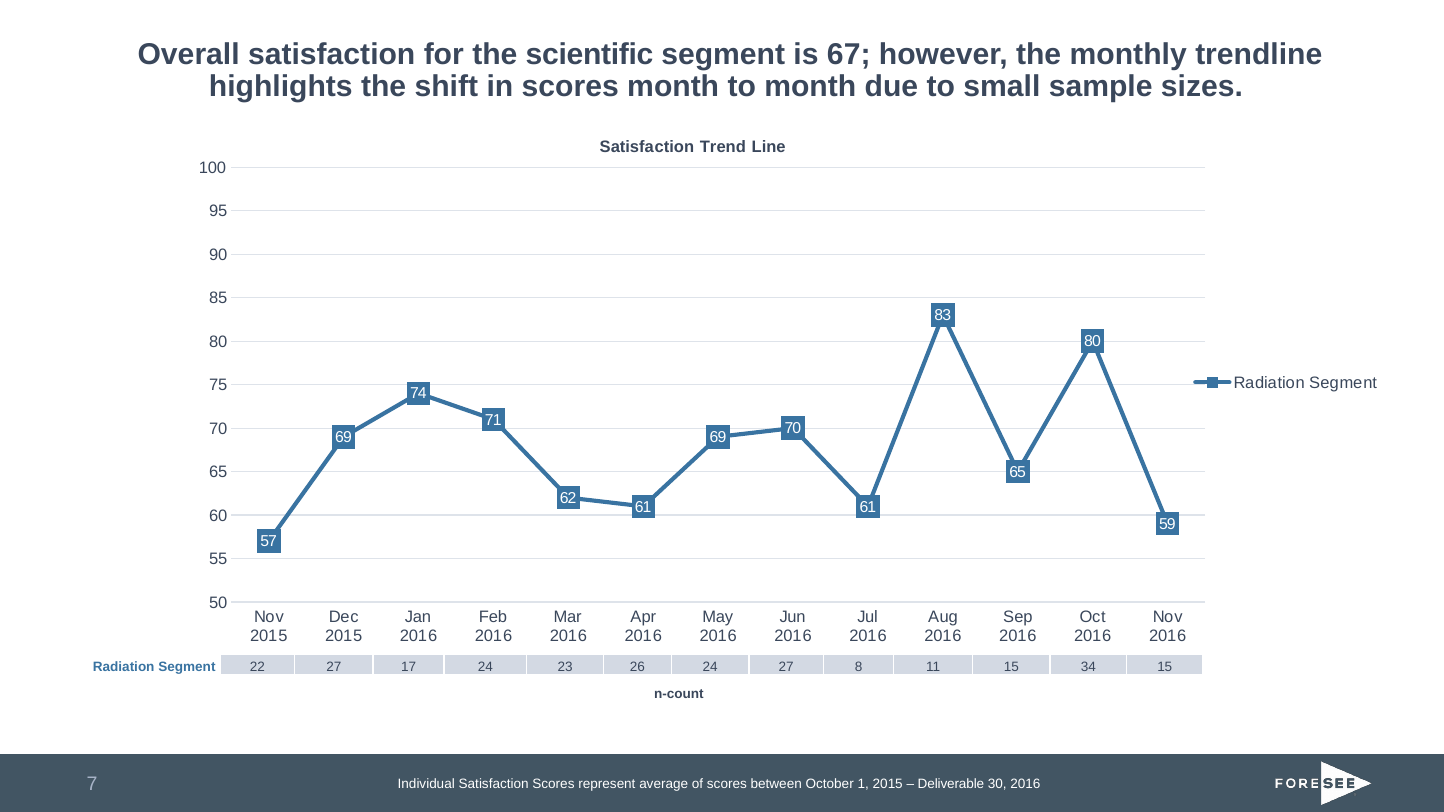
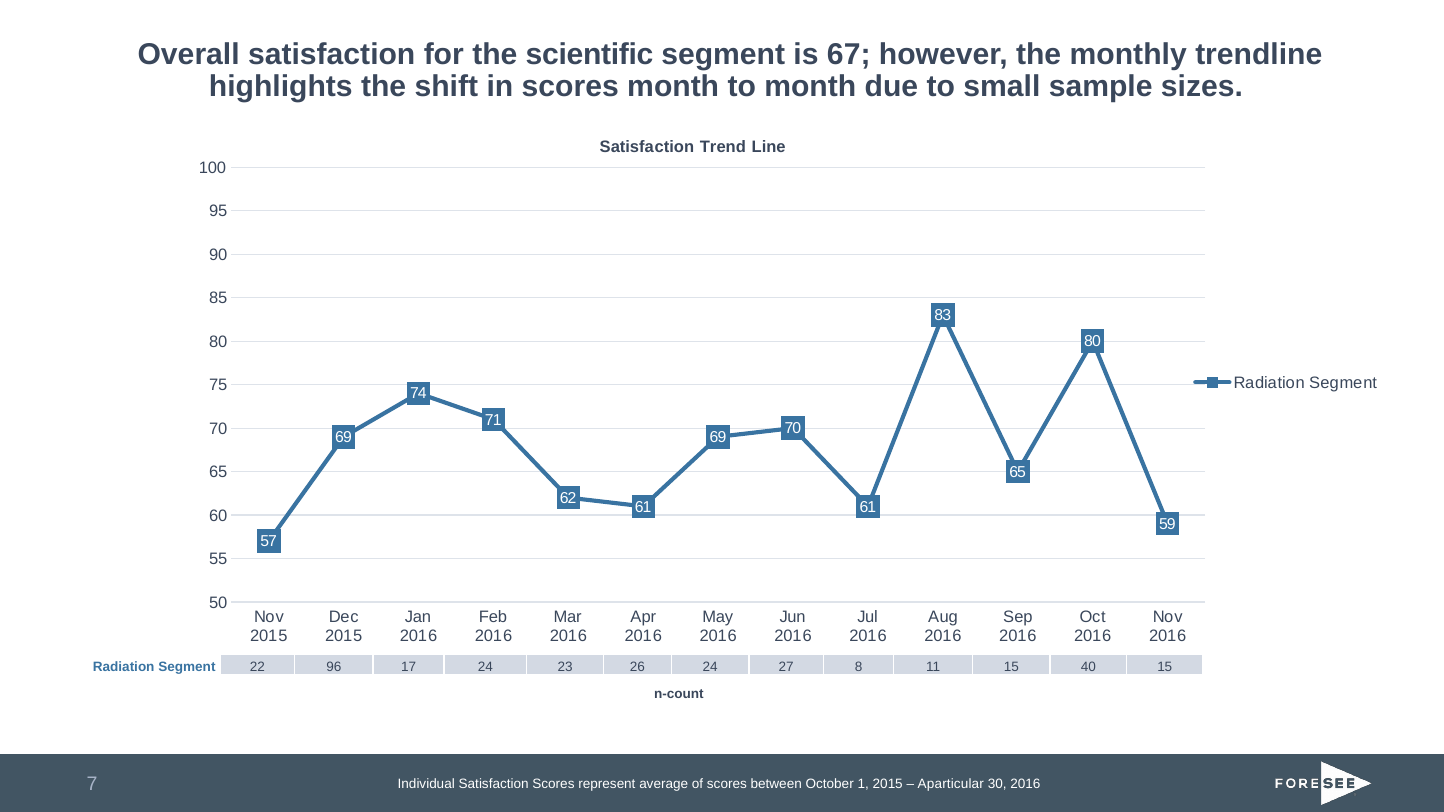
22 27: 27 -> 96 (334, 667)
34: 34 -> 40 (1088, 667)
Deliverable: Deliverable -> Aparticular (951, 784)
